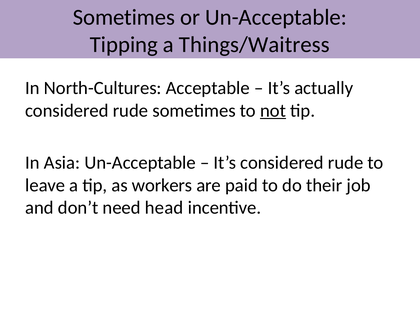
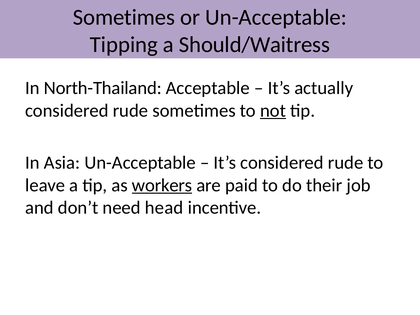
Things/Waitress: Things/Waitress -> Should/Waitress (254, 45)
North-Cultures: North-Cultures -> North-Thailand (103, 88)
workers underline: none -> present (162, 185)
